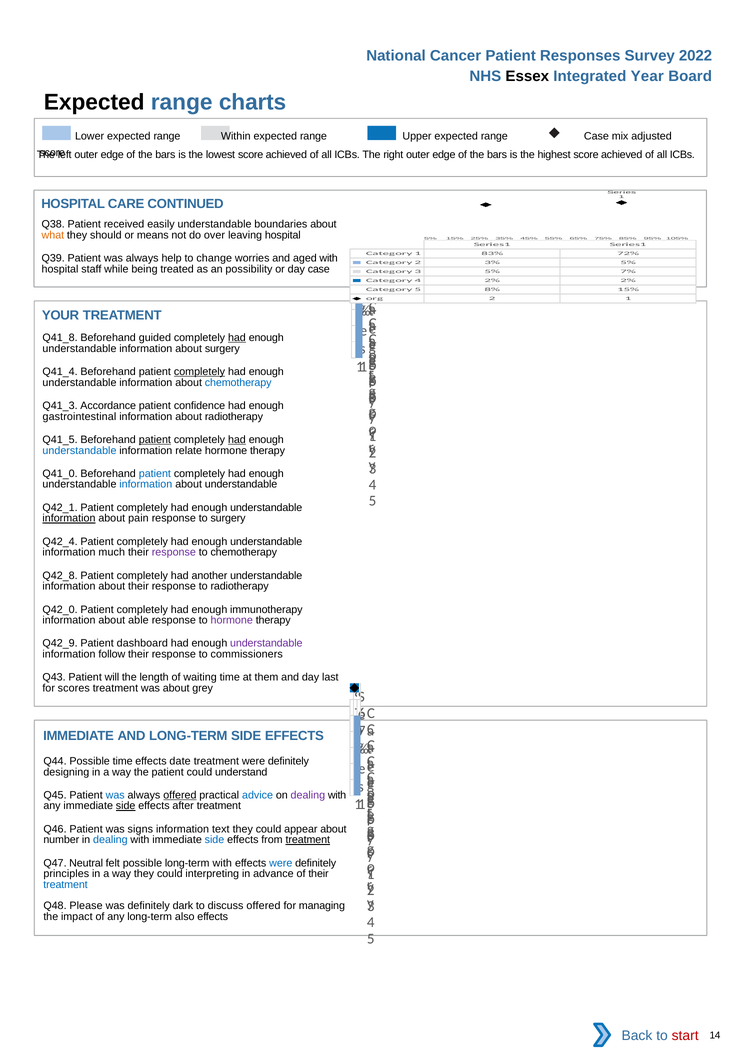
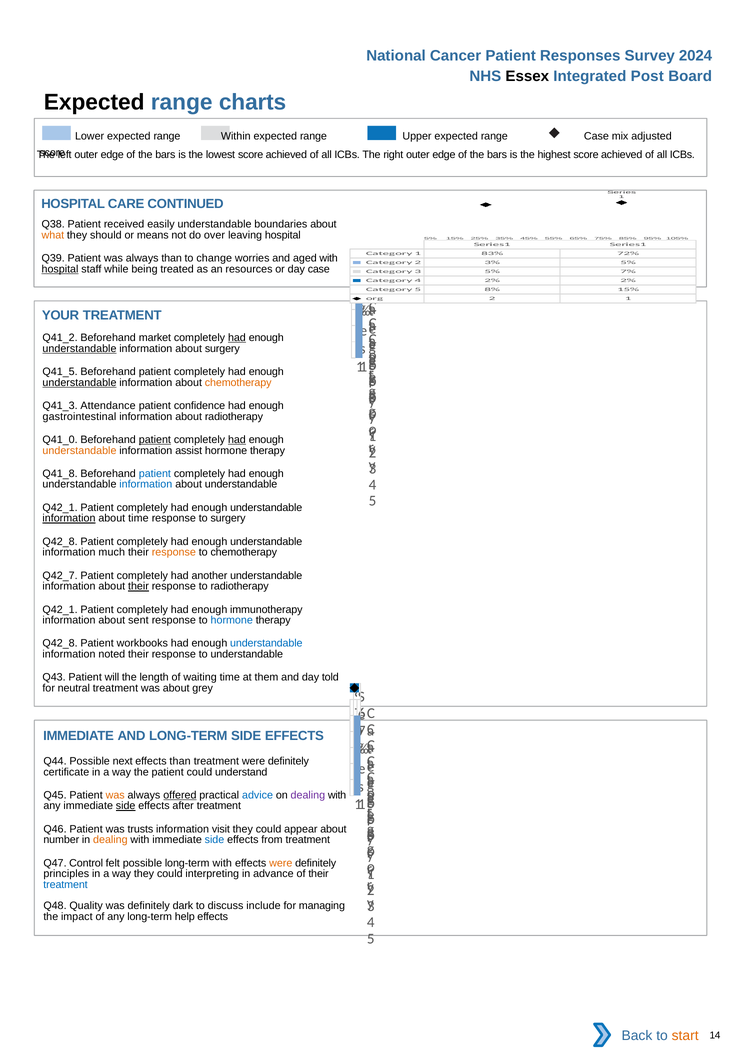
2022: 2022 -> 2024 (696, 56)
Year: Year -> Post (647, 76)
always help: help -> than (172, 258)
hospital underline: none -> present (60, 269)
possibility: possibility -> resources (249, 269)
Q41_8: Q41_8 -> Q41_2 (60, 338)
guided: guided -> market (155, 338)
understandable underline: none -> present (79, 348)
Q41_4: Q41_4 -> Q41_5 (60, 371)
completely underline: present -> none (199, 371)
understandable underline: none -> present (79, 382)
chemotherapy colour: blue -> orange (238, 382)
Accordance: Accordance -> Attendance (108, 405)
Q41_5: Q41_5 -> Q41_0 (60, 439)
understandable colour: blue -> orange (79, 450)
relate: relate -> assist (189, 450)
Q41_0: Q41_0 -> Q41_8 (60, 473)
about pain: pain -> time (138, 518)
Q42_4: Q42_4 -> Q42_8 (60, 541)
response colour: purple -> orange (174, 552)
Q42_8: Q42_8 -> Q42_7 (60, 575)
their underline: none -> present (138, 586)
Q42_0: Q42_0 -> Q42_1 (60, 609)
able: able -> sent (138, 620)
hormone colour: purple -> blue (232, 620)
Q42_9: Q42_9 -> Q42_8 (60, 643)
dashboard: dashboard -> workbooks (142, 643)
understandable colour: purple -> blue (266, 643)
follow: follow -> noted (112, 654)
to commissioners: commissioners -> understandable (247, 654)
last: last -> told (330, 677)
scores: scores -> neutral (74, 688)
Possible time: time -> next (123, 761)
effects date: date -> than (180, 761)
designing: designing -> certificate (66, 772)
was colour: blue -> orange (115, 795)
signs: signs -> trusts (140, 829)
text: text -> visit (221, 829)
dealing colour: blue -> orange (110, 839)
treatment underline: present -> none (308, 839)
Neutral: Neutral -> Control (86, 863)
were colour: blue -> orange (281, 863)
Please: Please -> Quality (86, 905)
discuss offered: offered -> include (263, 905)
also: also -> help (185, 916)
start colour: red -> orange (685, 1035)
